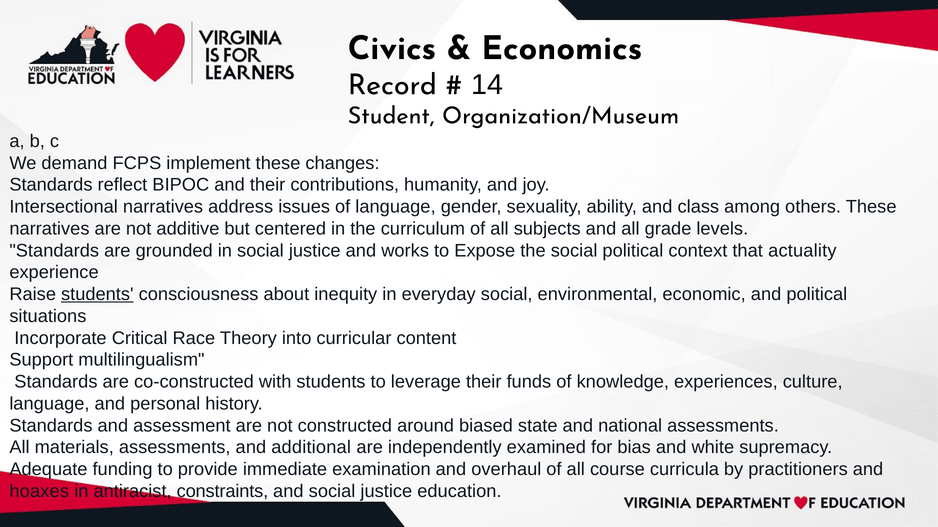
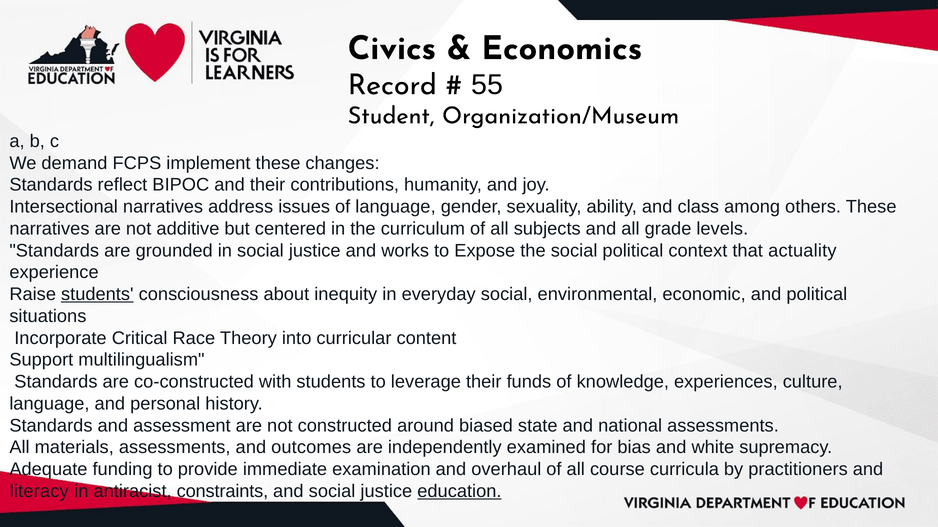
14: 14 -> 55 (487, 85)
additional: additional -> outcomes (311, 448)
hoaxes: hoaxes -> literacy (39, 492)
education underline: none -> present (459, 492)
